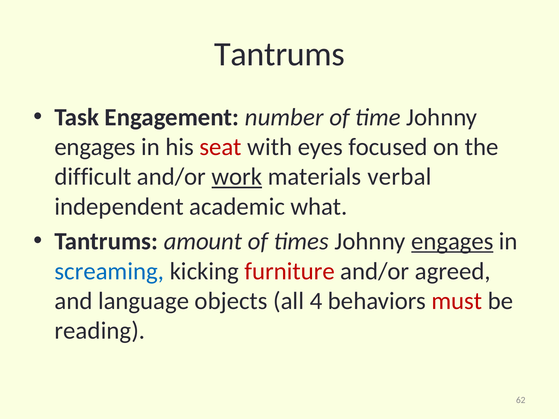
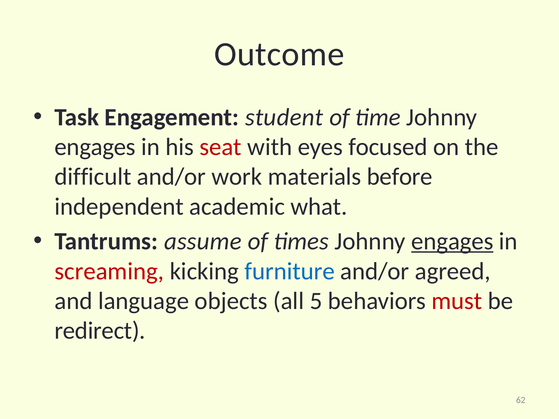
Tantrums: Tantrums -> Outcome (279, 54)
number: number -> student (284, 117)
work underline: present -> none (237, 177)
verbal: verbal -> before (400, 177)
amount: amount -> assume (203, 242)
screaming colour: blue -> red (109, 271)
furniture colour: red -> blue (290, 271)
4: 4 -> 5 (316, 301)
reading: reading -> redirect (100, 331)
